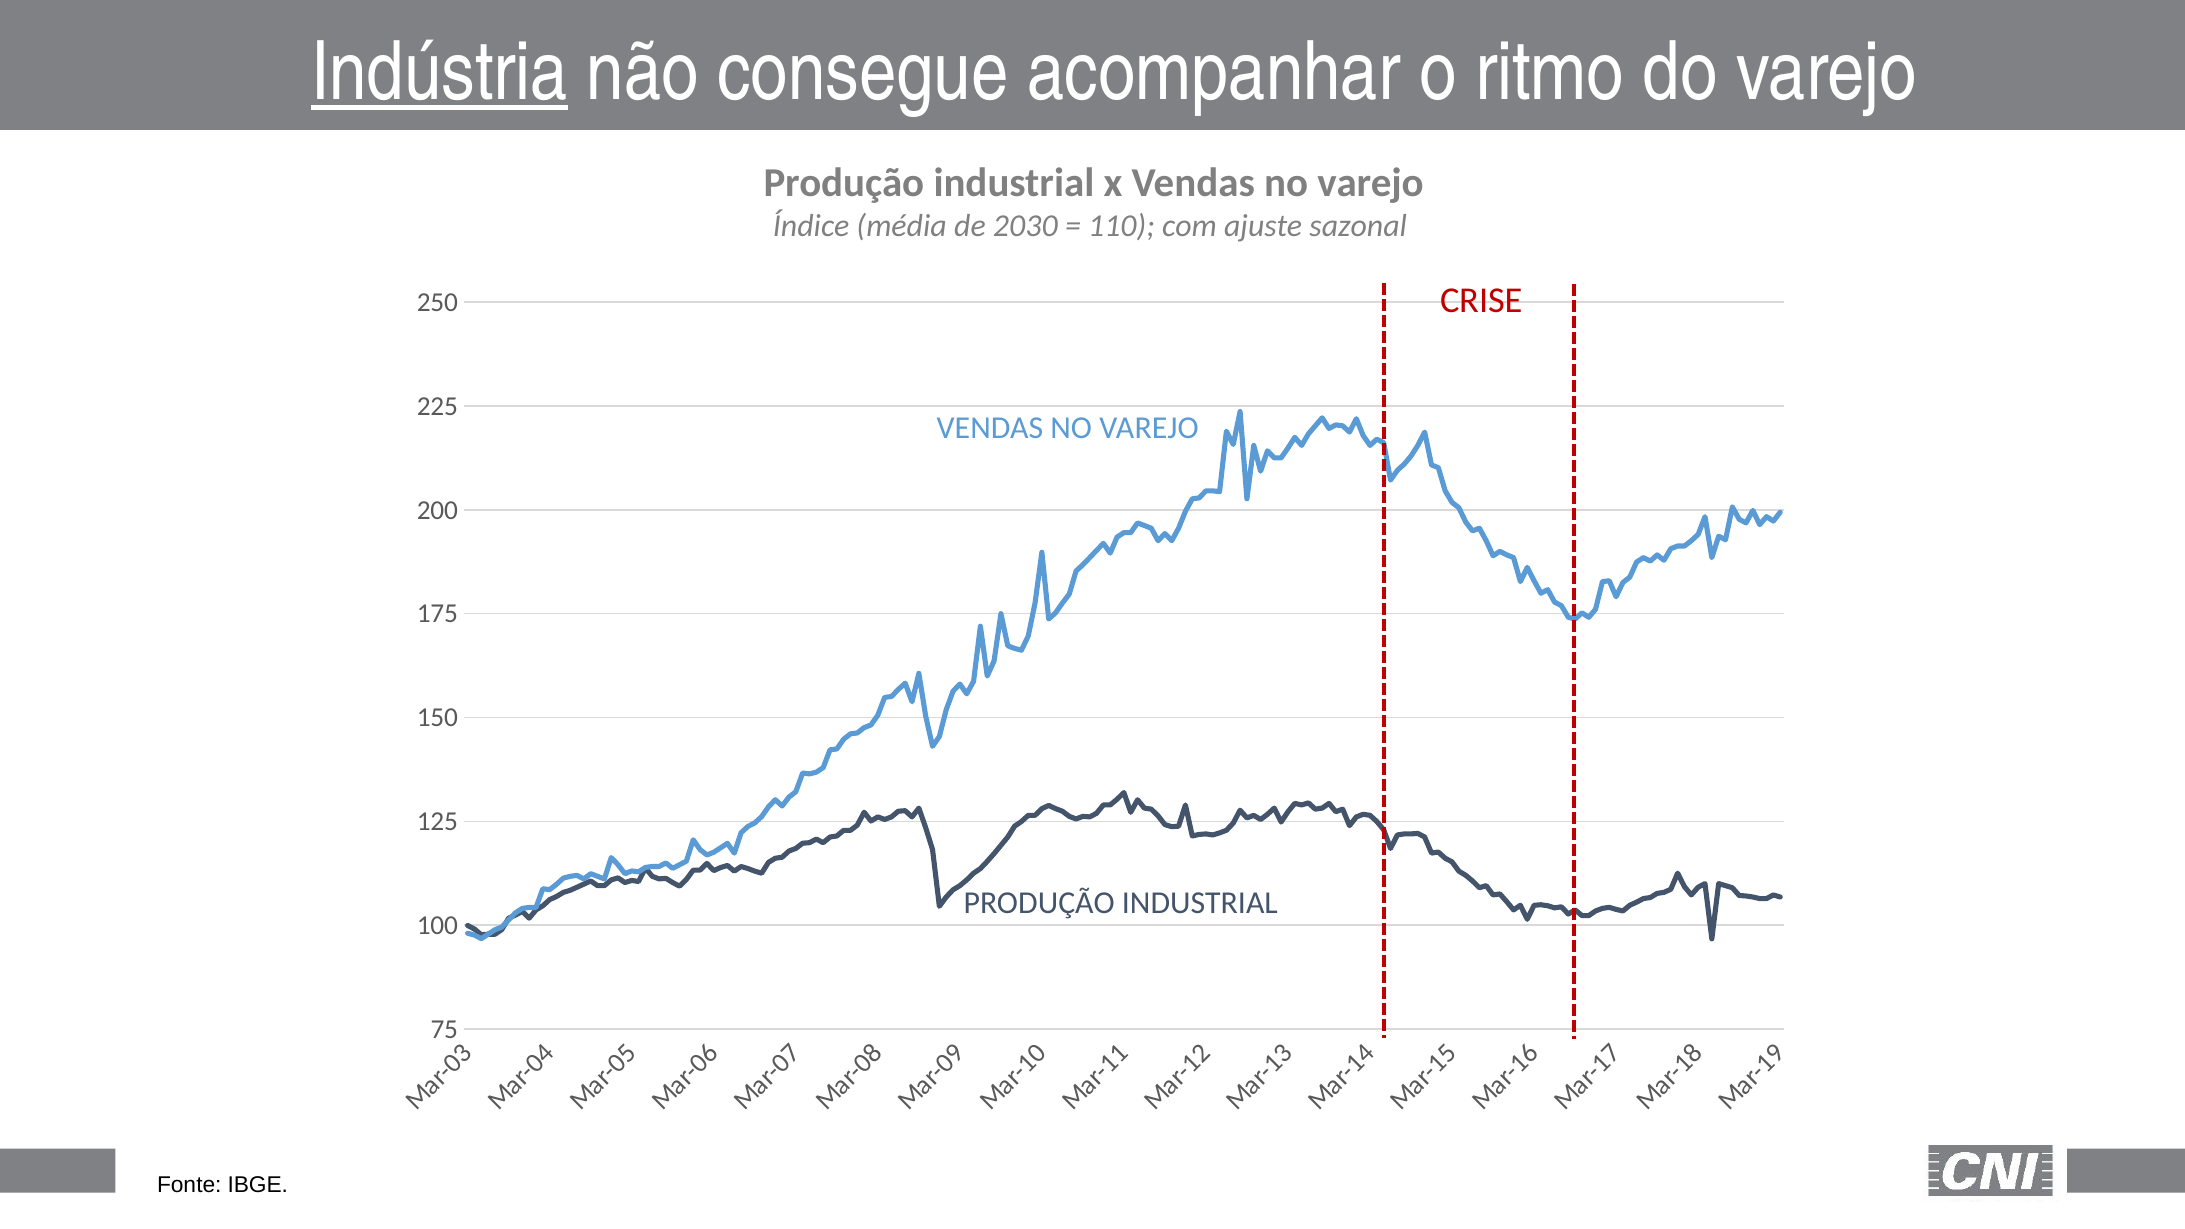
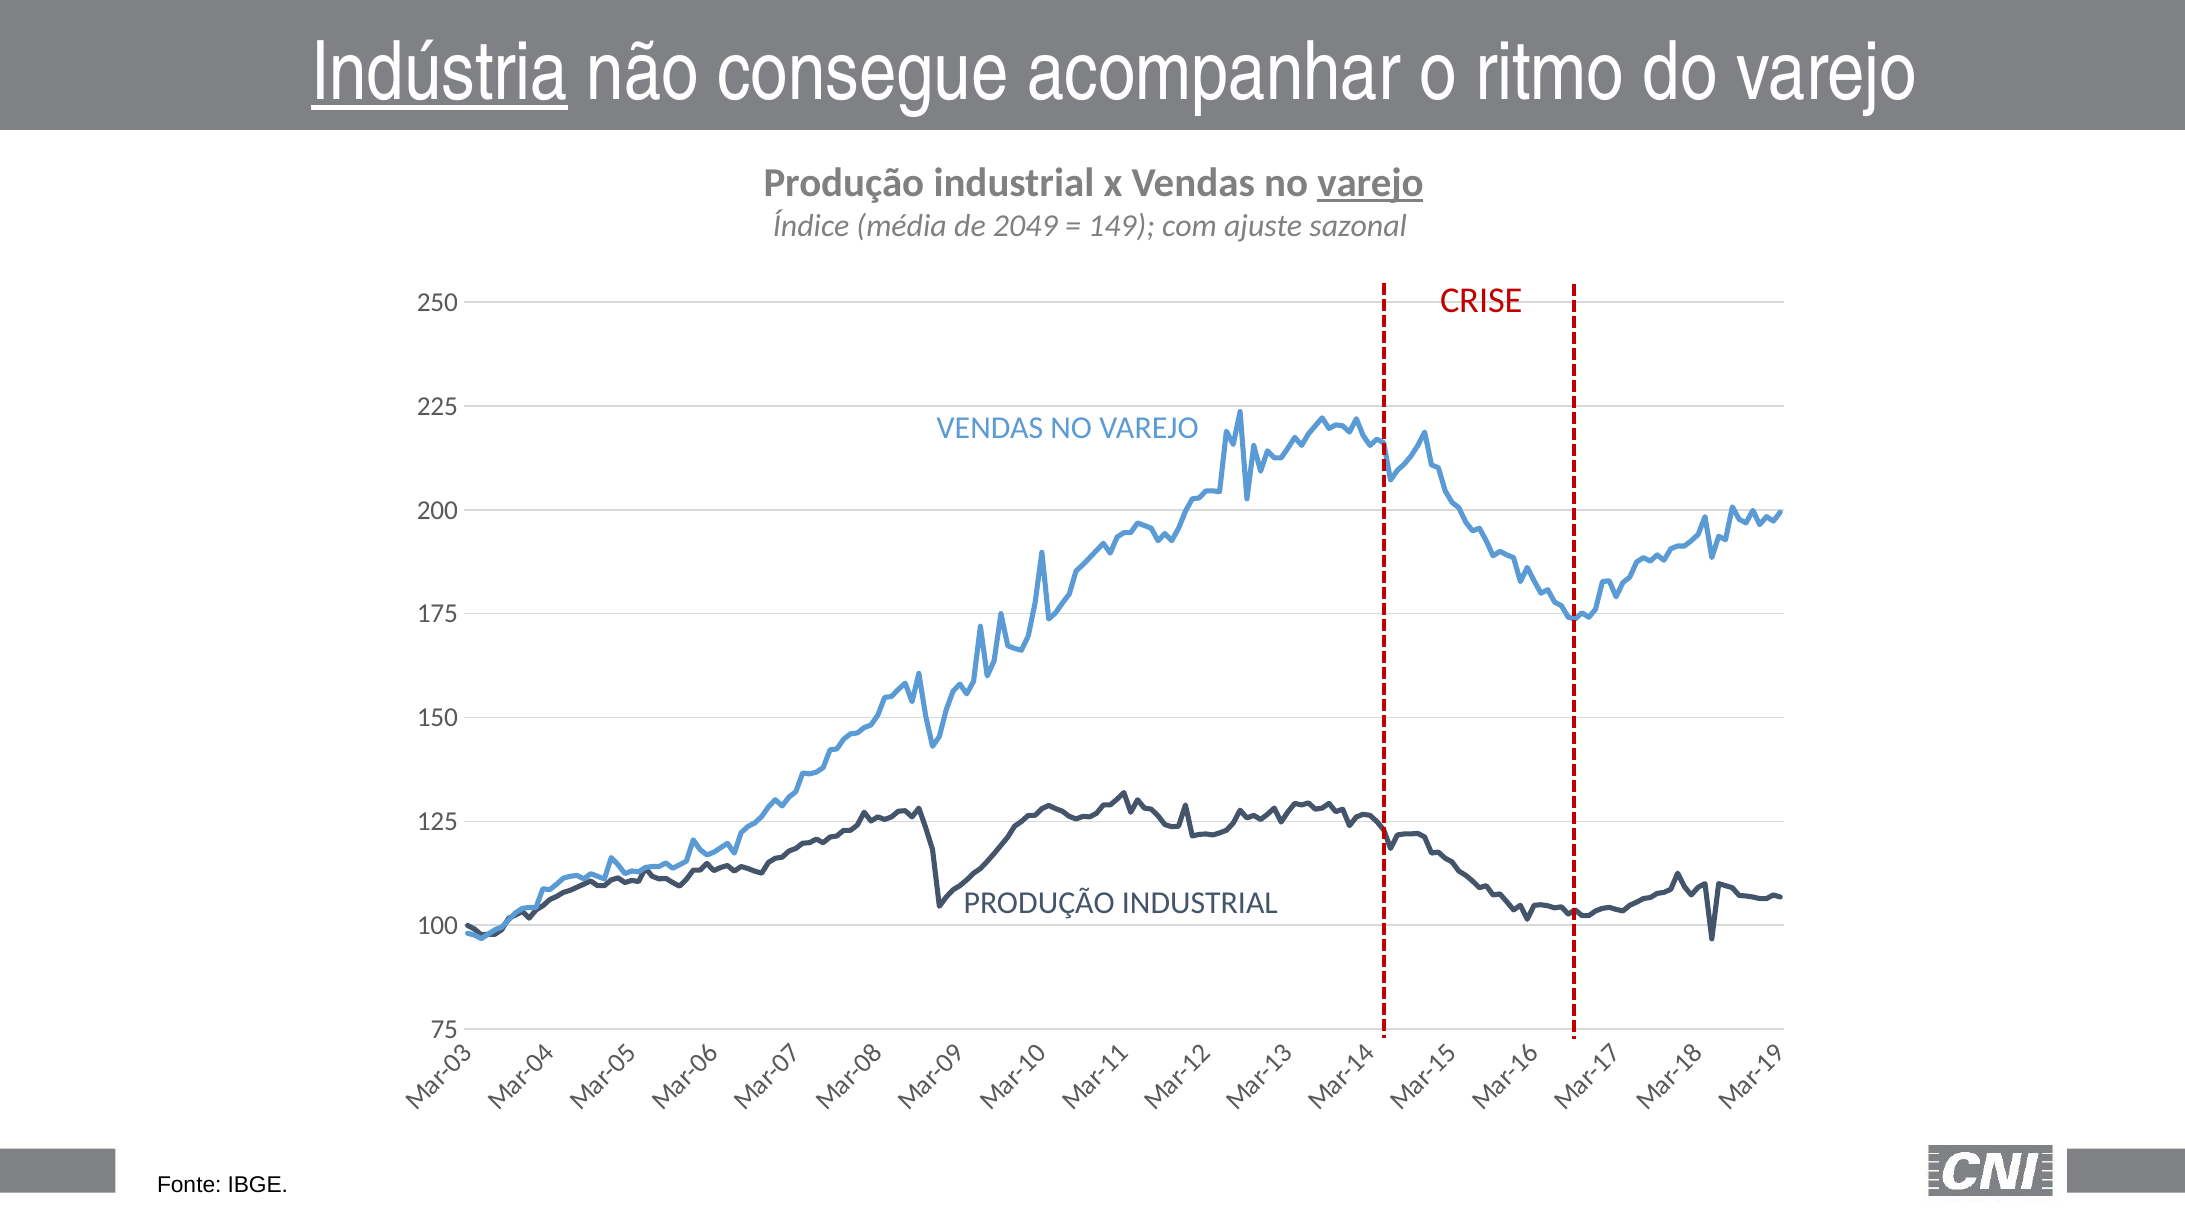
varejo underline: none -> present (1371, 183)
2030: 2030 -> 2049 (1025, 226)
110: 110 -> 149 (1122, 226)
